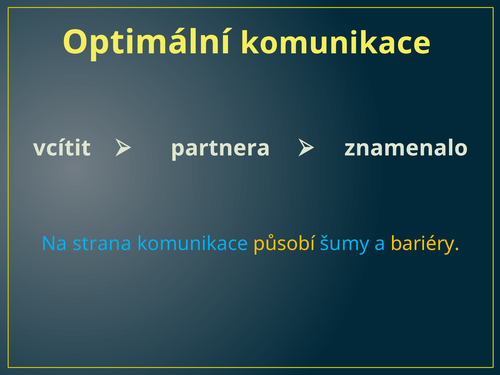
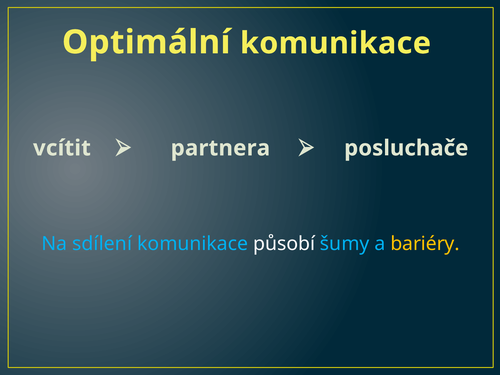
znamenalo: znamenalo -> posluchače (406, 148)
strana: strana -> sdílení (102, 244)
působí colour: yellow -> white (284, 244)
